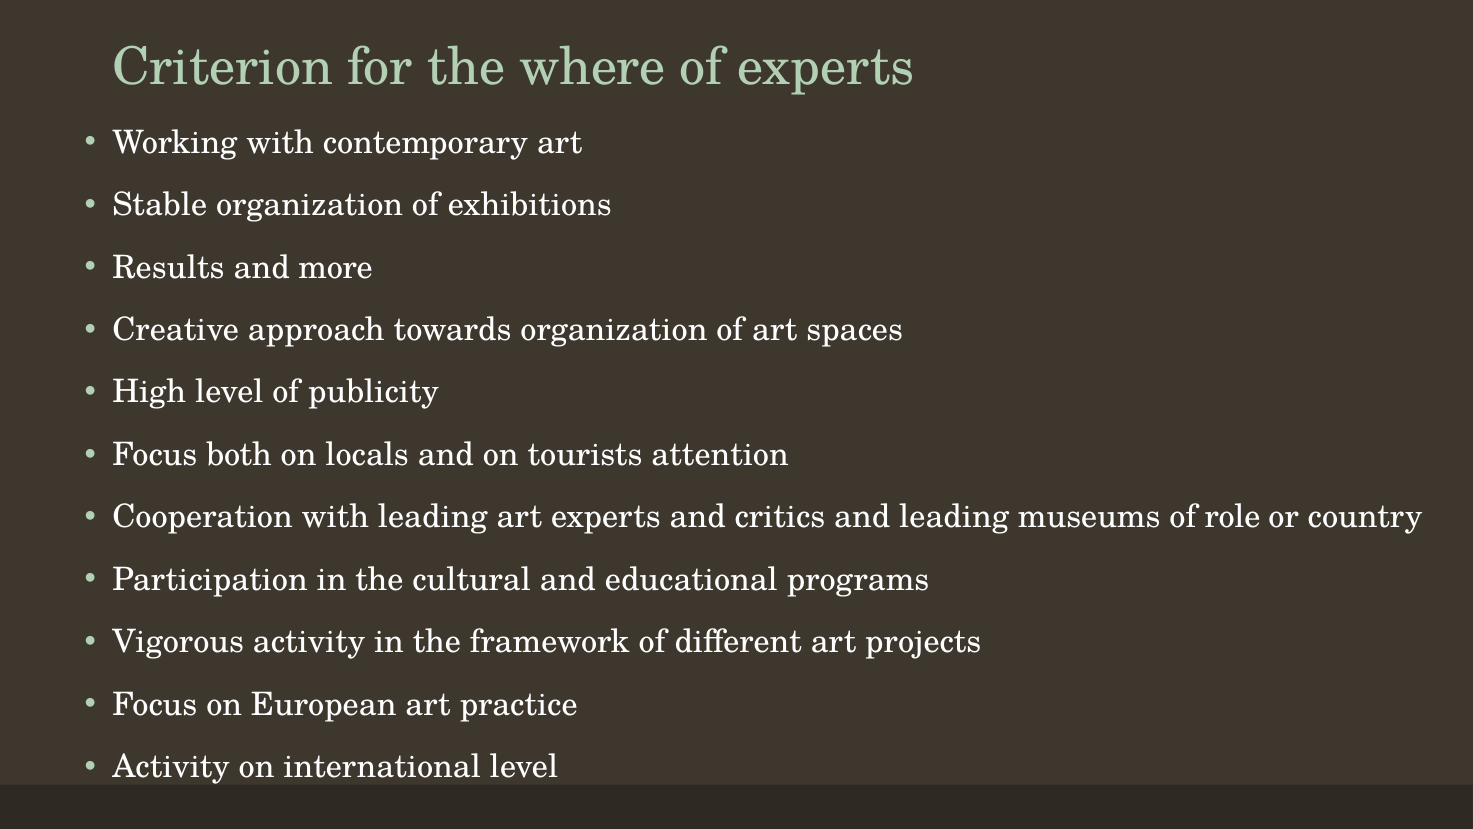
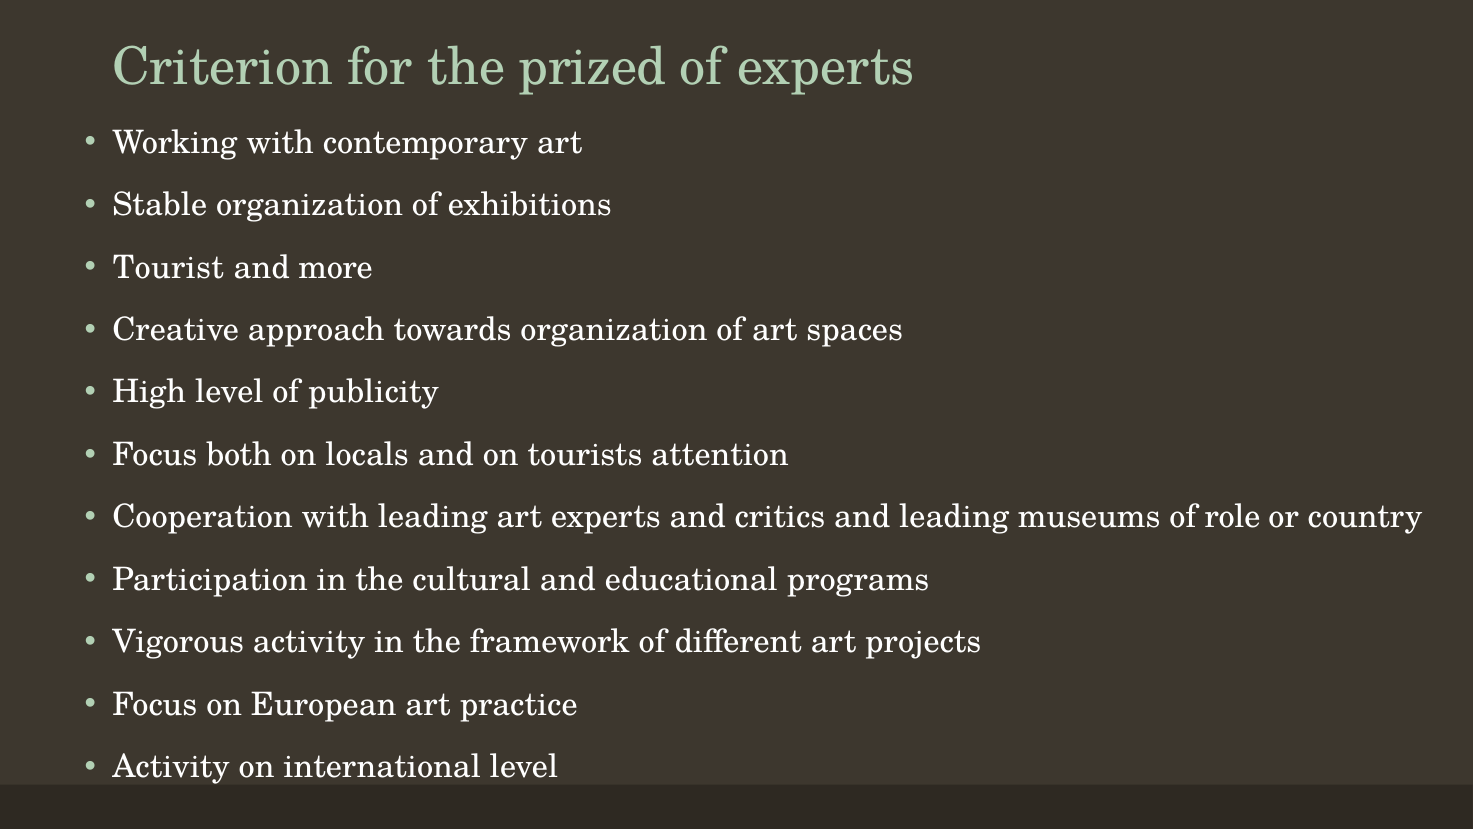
where: where -> prized (593, 67)
Results: Results -> Tourist (168, 267)
